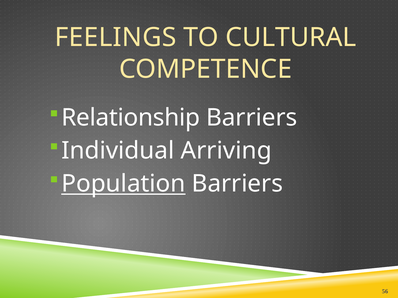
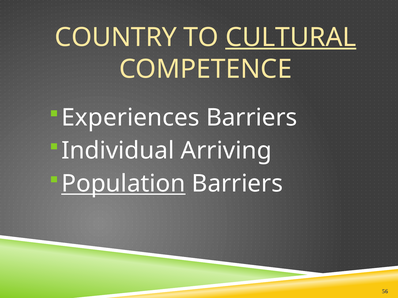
FEELINGS: FEELINGS -> COUNTRY (116, 37)
CULTURAL underline: none -> present (291, 37)
Relationship: Relationship -> Experiences (131, 118)
